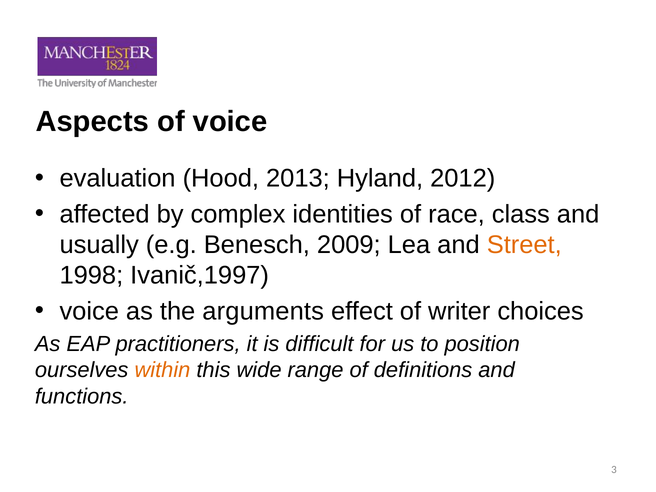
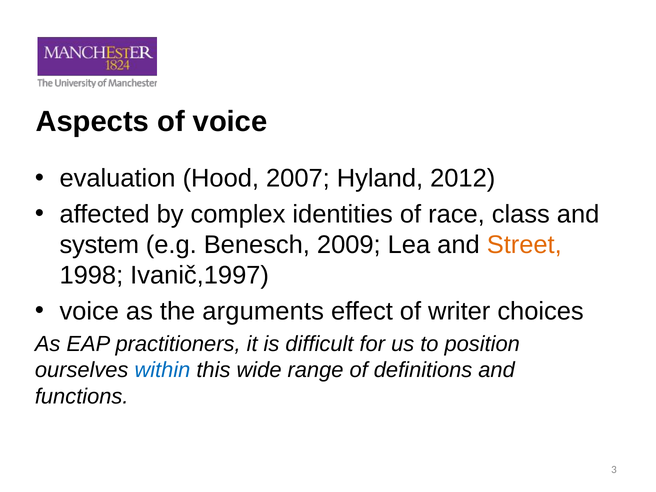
2013: 2013 -> 2007 (298, 179)
usually: usually -> system (99, 245)
within colour: orange -> blue (162, 370)
